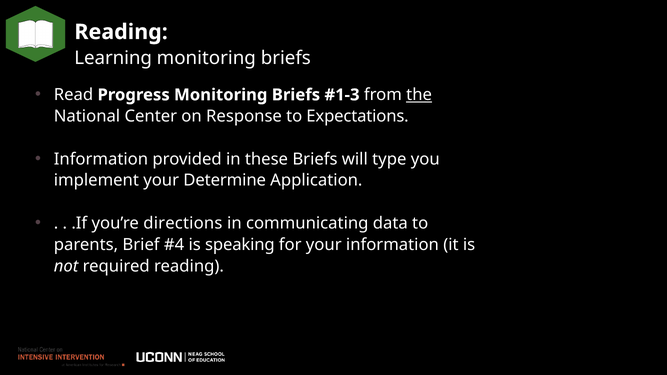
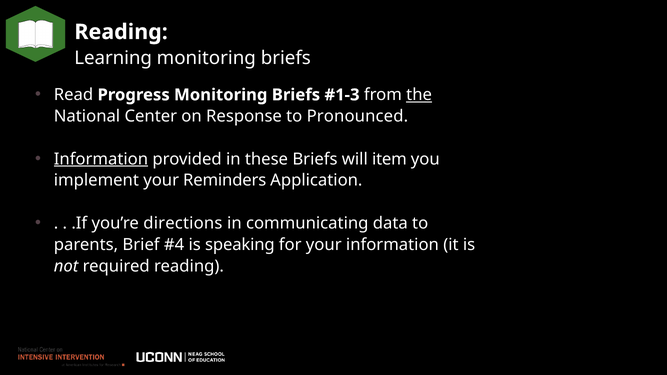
Expectations: Expectations -> Pronounced (357, 116)
Information underline: none -> present (101, 159)
type: type -> item (389, 159)
Determine: Determine -> Reminders (225, 181)
